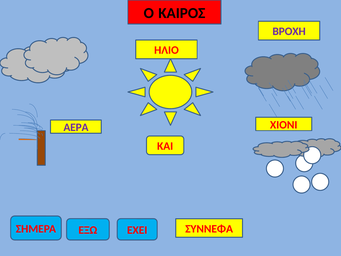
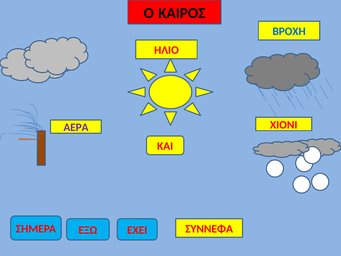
ΒΡΟΧΗ colour: purple -> blue (289, 31)
